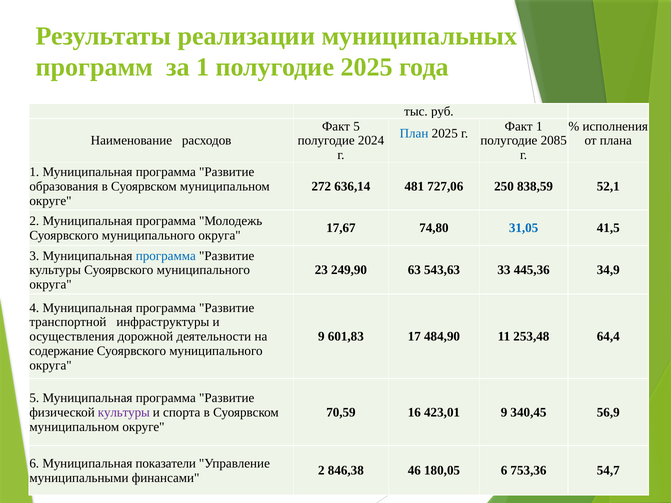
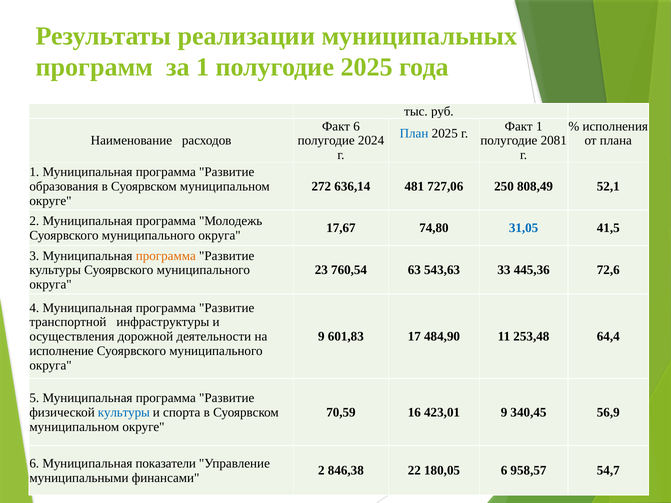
Факт 5: 5 -> 6 (357, 126)
2085: 2085 -> 2081 (554, 141)
838,59: 838,59 -> 808,49 (535, 186)
программа colour: blue -> orange (166, 256)
249,90: 249,90 -> 760,54 (349, 270)
34,9: 34,9 -> 72,6 (608, 270)
содержание: содержание -> исполнение (62, 351)
культуры colour: purple -> blue (124, 413)
46: 46 -> 22 (414, 471)
753,36: 753,36 -> 958,57 (528, 471)
